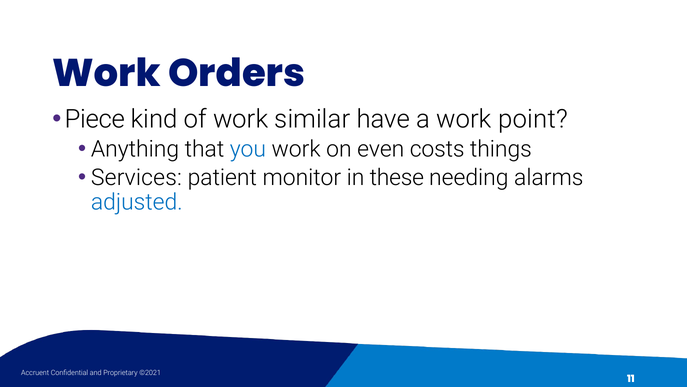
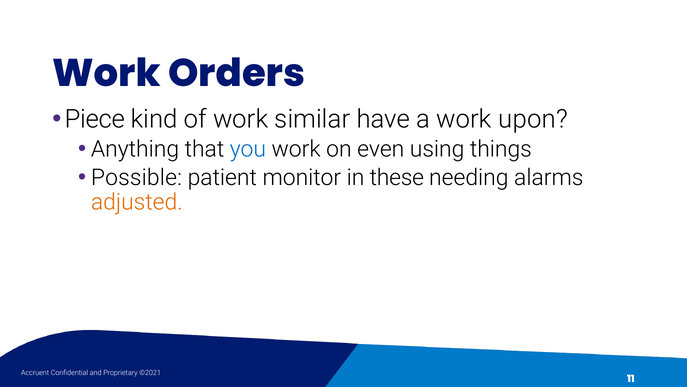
point: point -> upon (533, 119)
costs: costs -> using (437, 149)
Services: Services -> Possible (136, 177)
adjusted colour: blue -> orange (137, 202)
